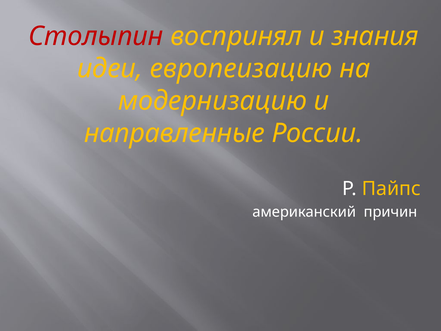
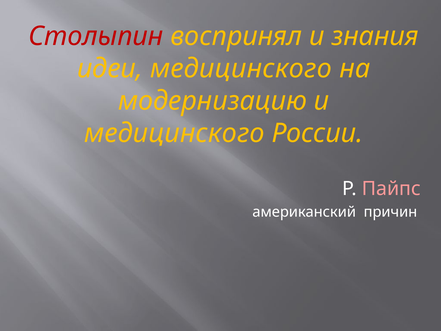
идеи европеизацию: европеизацию -> медицинского (241, 69)
направленные: направленные -> медицинского (174, 133)
Пайпс colour: yellow -> pink (391, 189)
